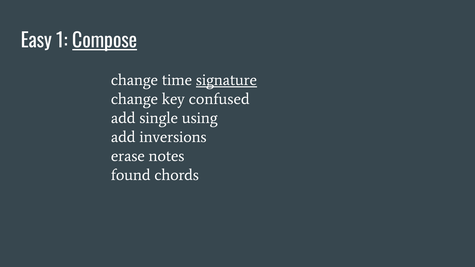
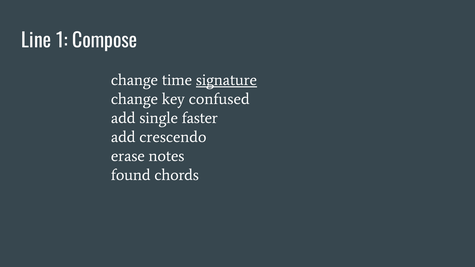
Easy: Easy -> Line (36, 41)
Compose underline: present -> none (105, 41)
using: using -> faster (200, 118)
inversions: inversions -> crescendo (173, 137)
